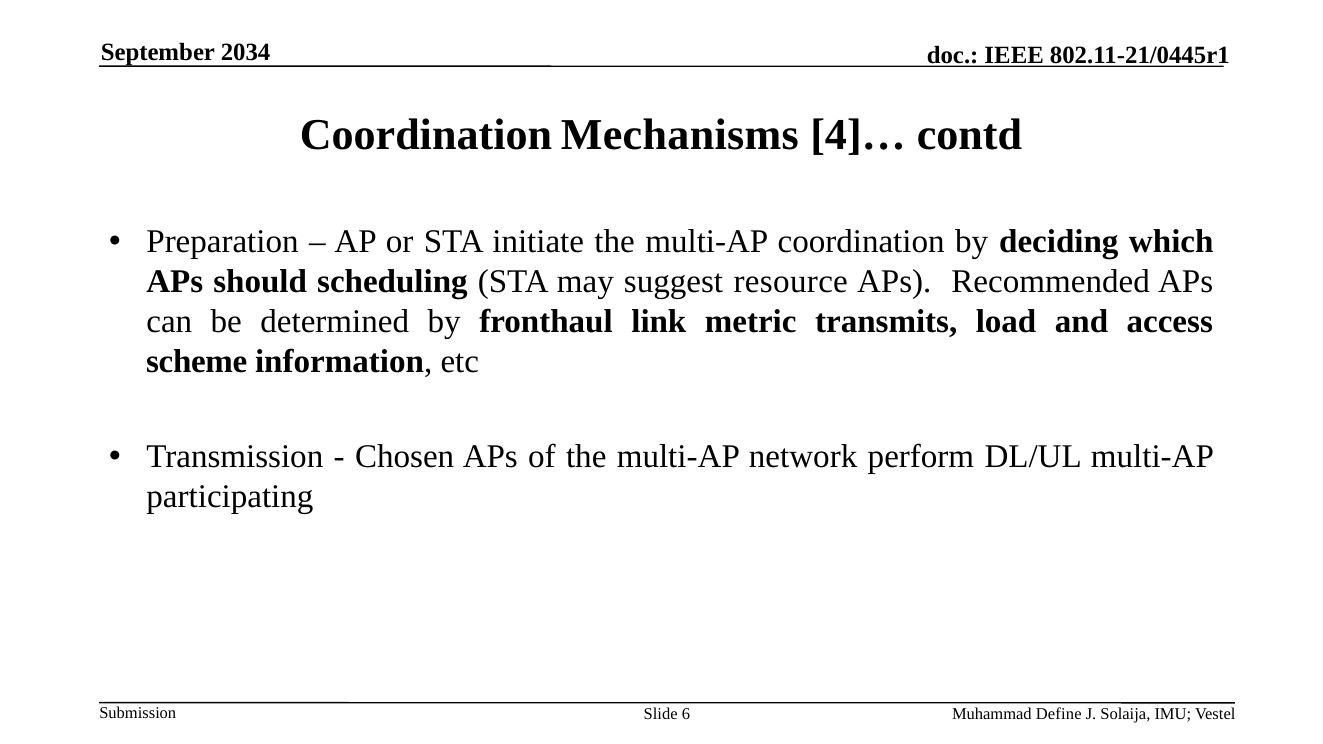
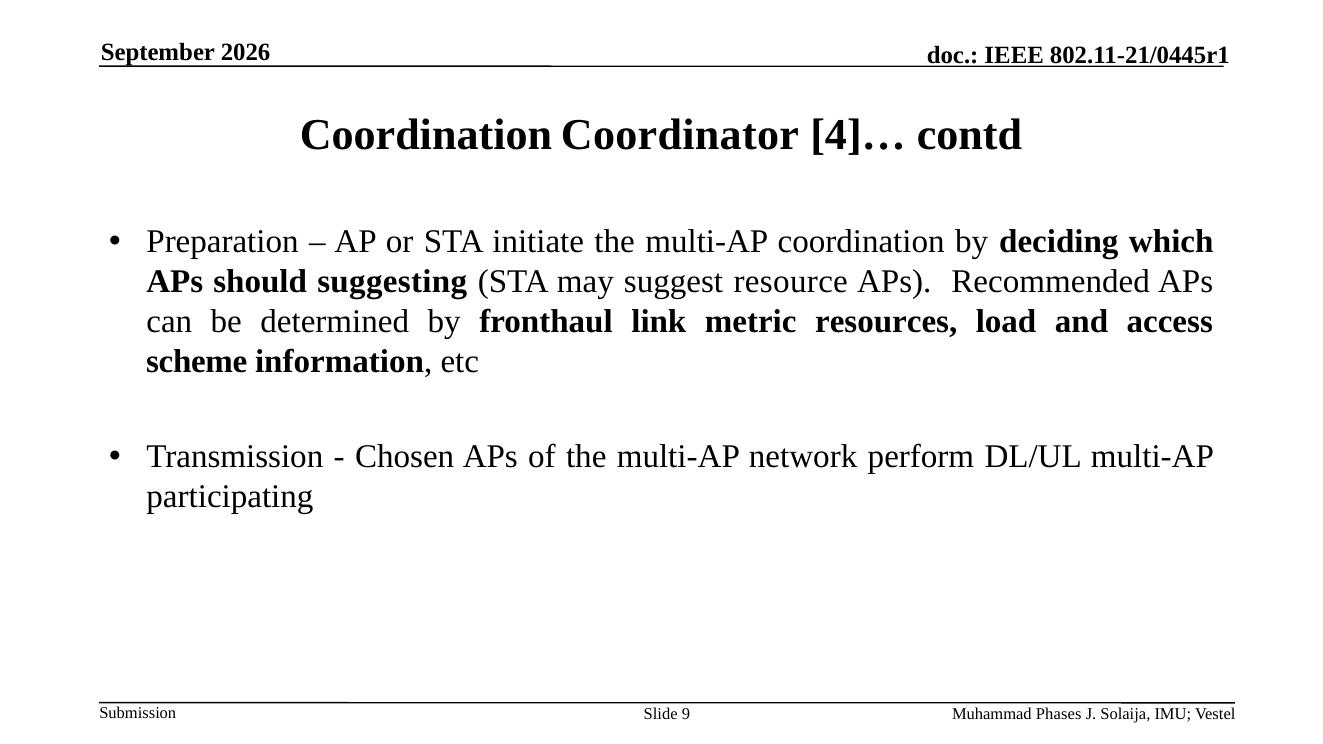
2034: 2034 -> 2026 (246, 53)
Mechanisms: Mechanisms -> Coordinator (680, 135)
scheduling: scheduling -> suggesting (392, 282)
transmits: transmits -> resources (886, 322)
6: 6 -> 9 (686, 714)
Define: Define -> Phases (1059, 714)
